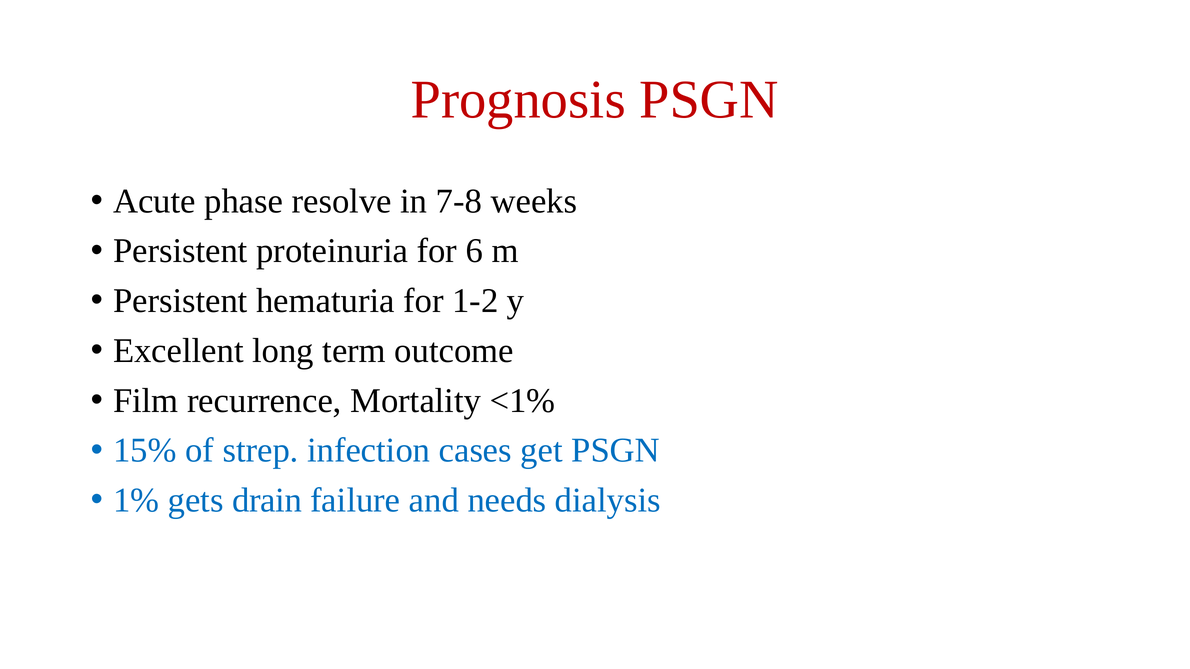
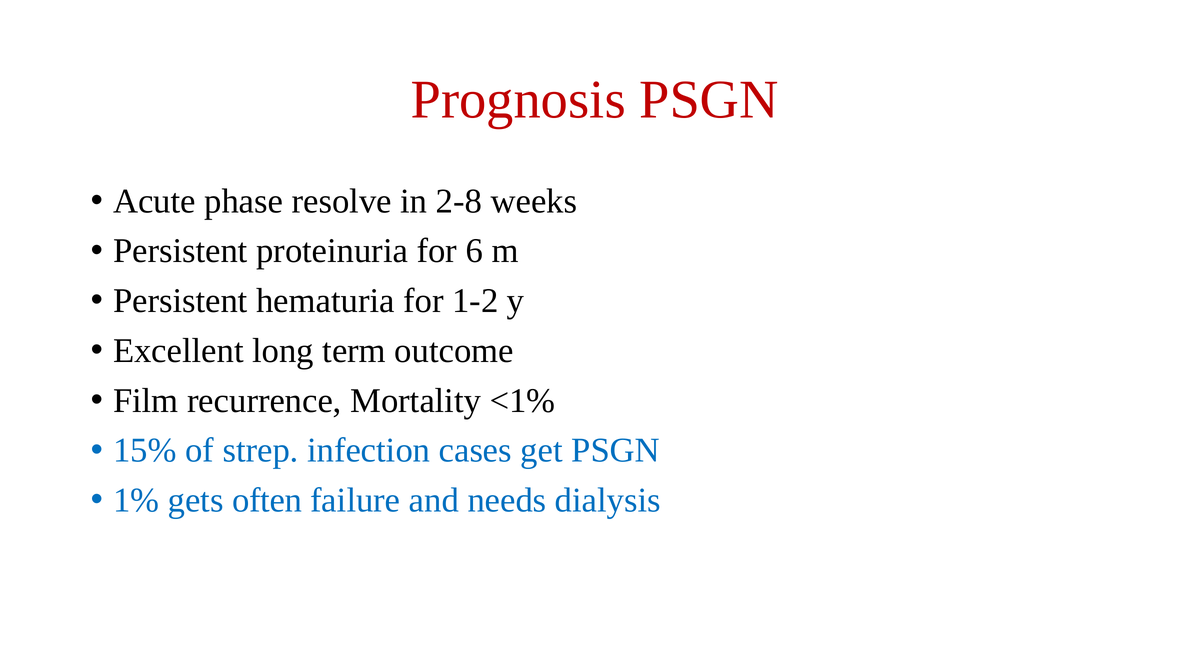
7-8: 7-8 -> 2-8 (459, 201)
drain: drain -> often (267, 501)
